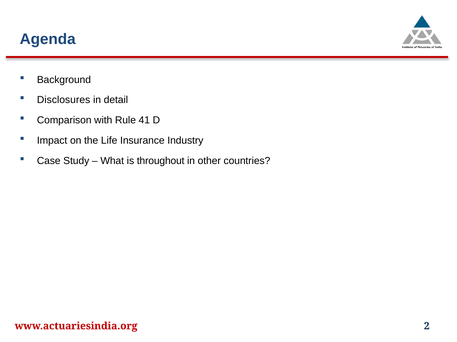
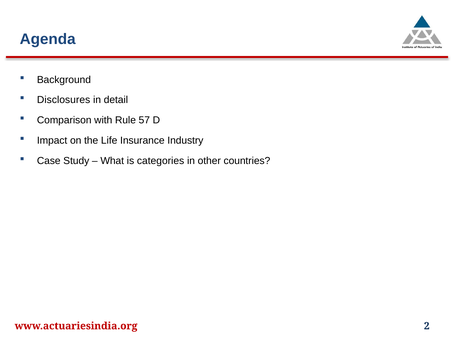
41: 41 -> 57 (144, 120)
throughout: throughout -> categories (161, 161)
